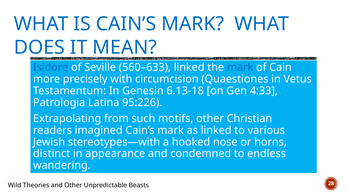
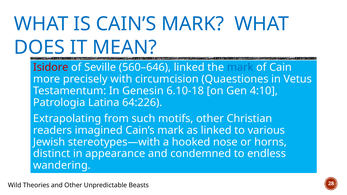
Isidore colour: blue -> red (51, 67)
560–633: 560–633 -> 560–646 (145, 67)
6.13-18: 6.13-18 -> 6.10-18 (185, 91)
4:33: 4:33 -> 4:10 (264, 91)
95:226: 95:226 -> 64:226 (142, 103)
